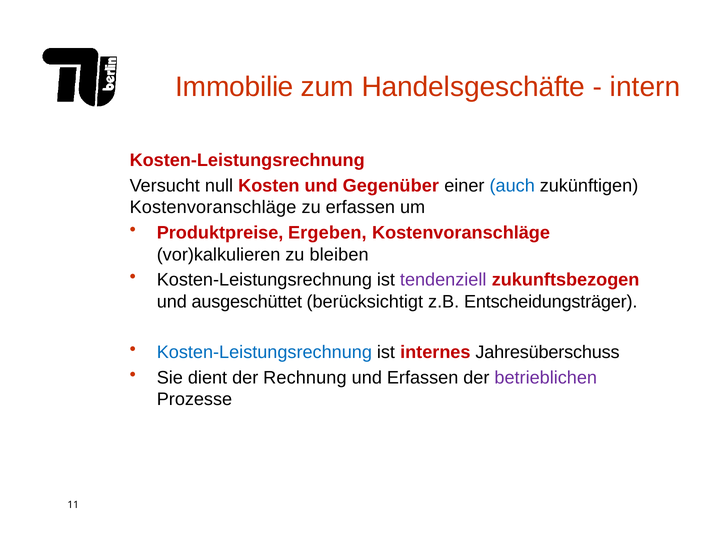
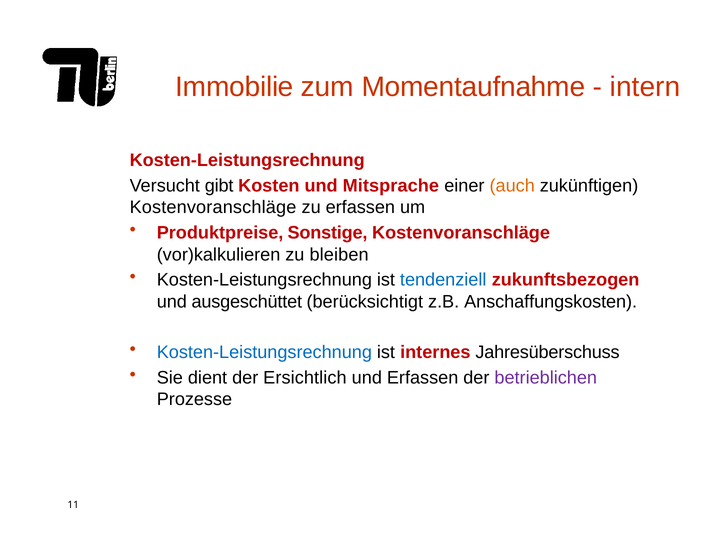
Handelsgeschäfte: Handelsgeschäfte -> Momentaufnahme (473, 87)
null: null -> gibt (219, 186)
Gegenüber: Gegenüber -> Mitsprache (391, 186)
auch colour: blue -> orange (512, 186)
Ergeben: Ergeben -> Sonstige (328, 233)
tendenziell colour: purple -> blue (443, 280)
Entscheidungsträger: Entscheidungsträger -> Anschaffungskosten (551, 302)
Rechnung: Rechnung -> Ersichtlich (305, 378)
